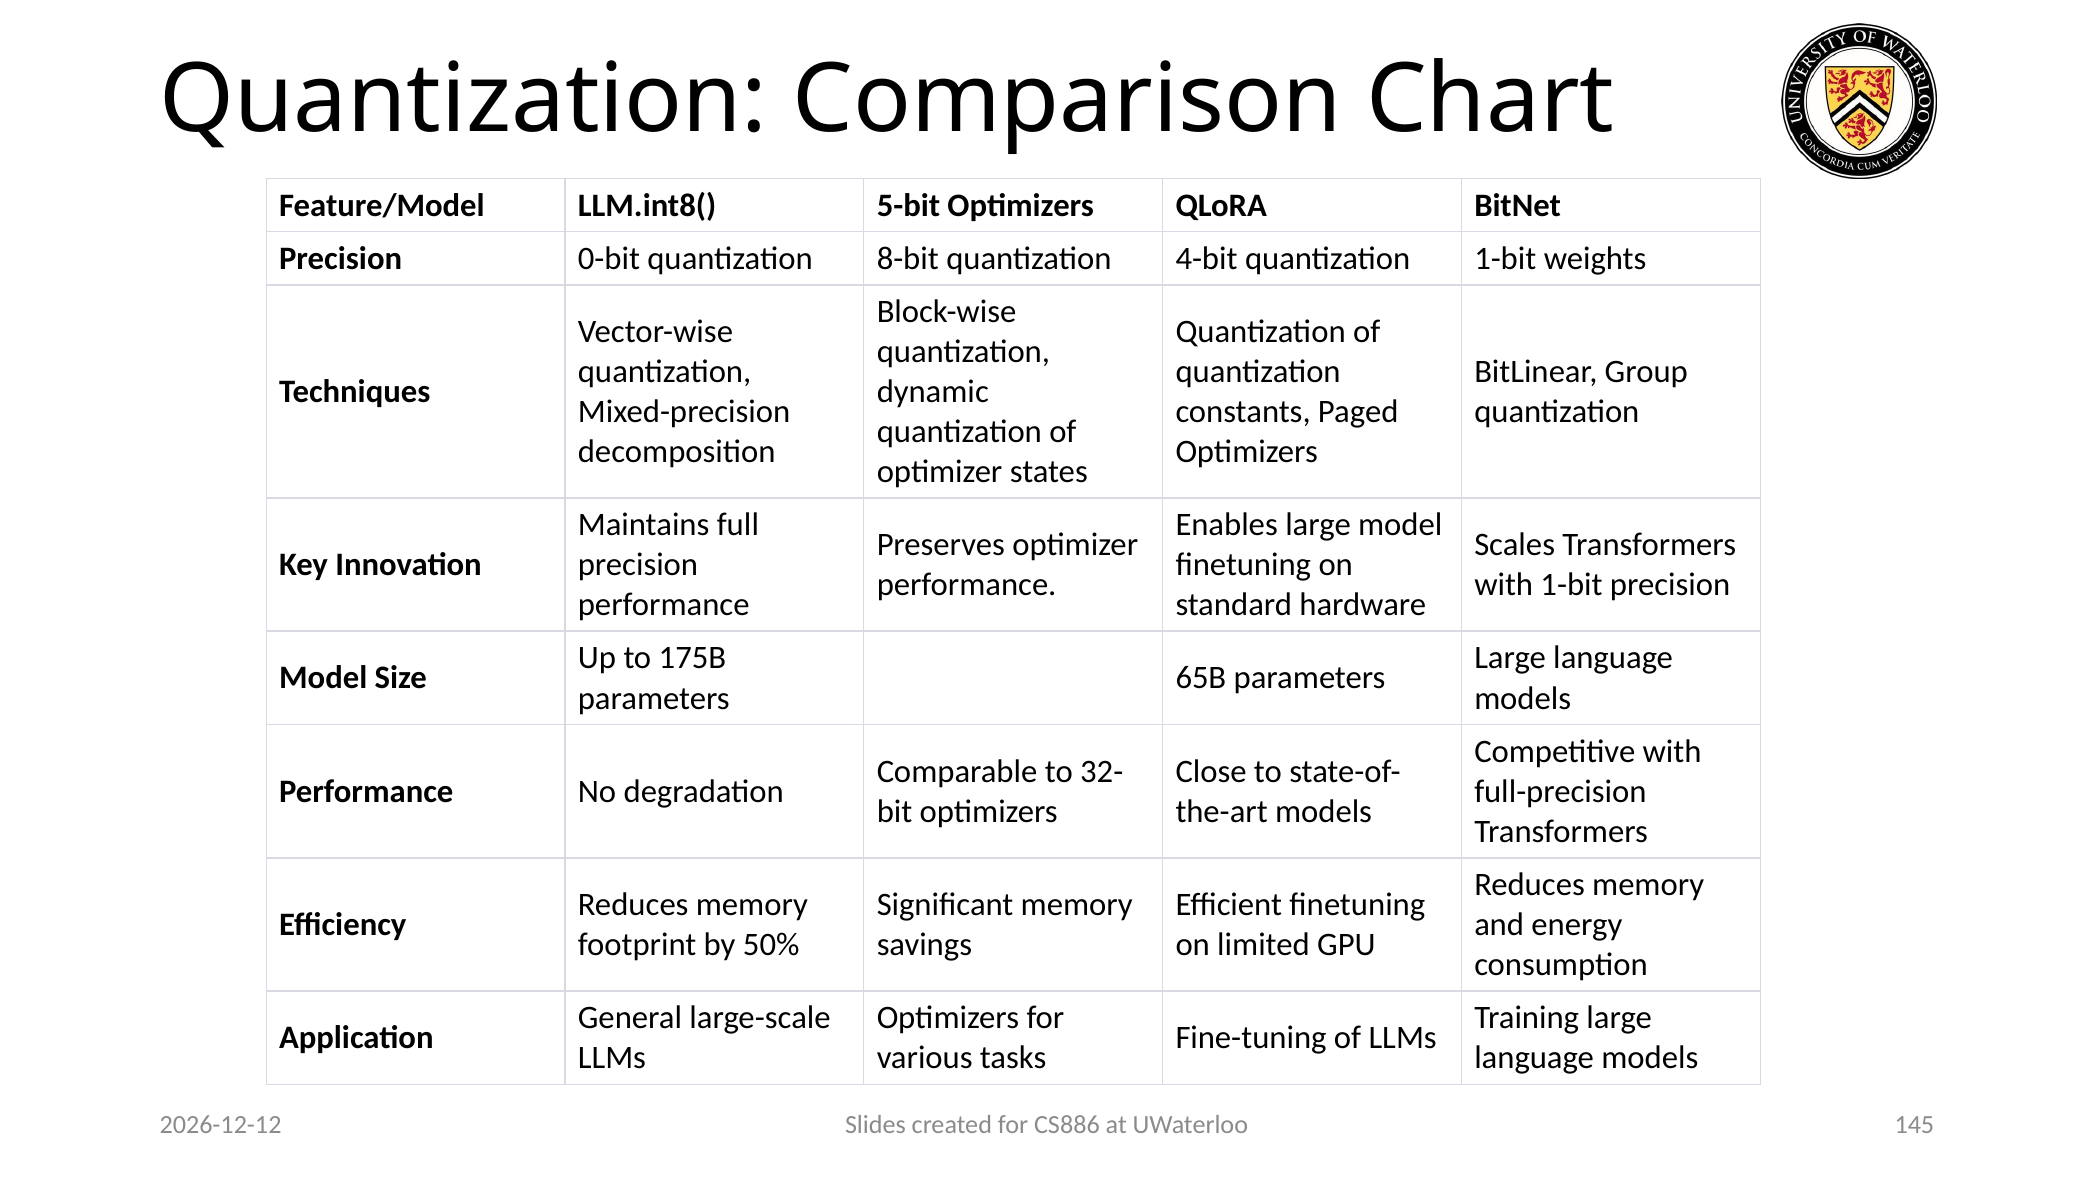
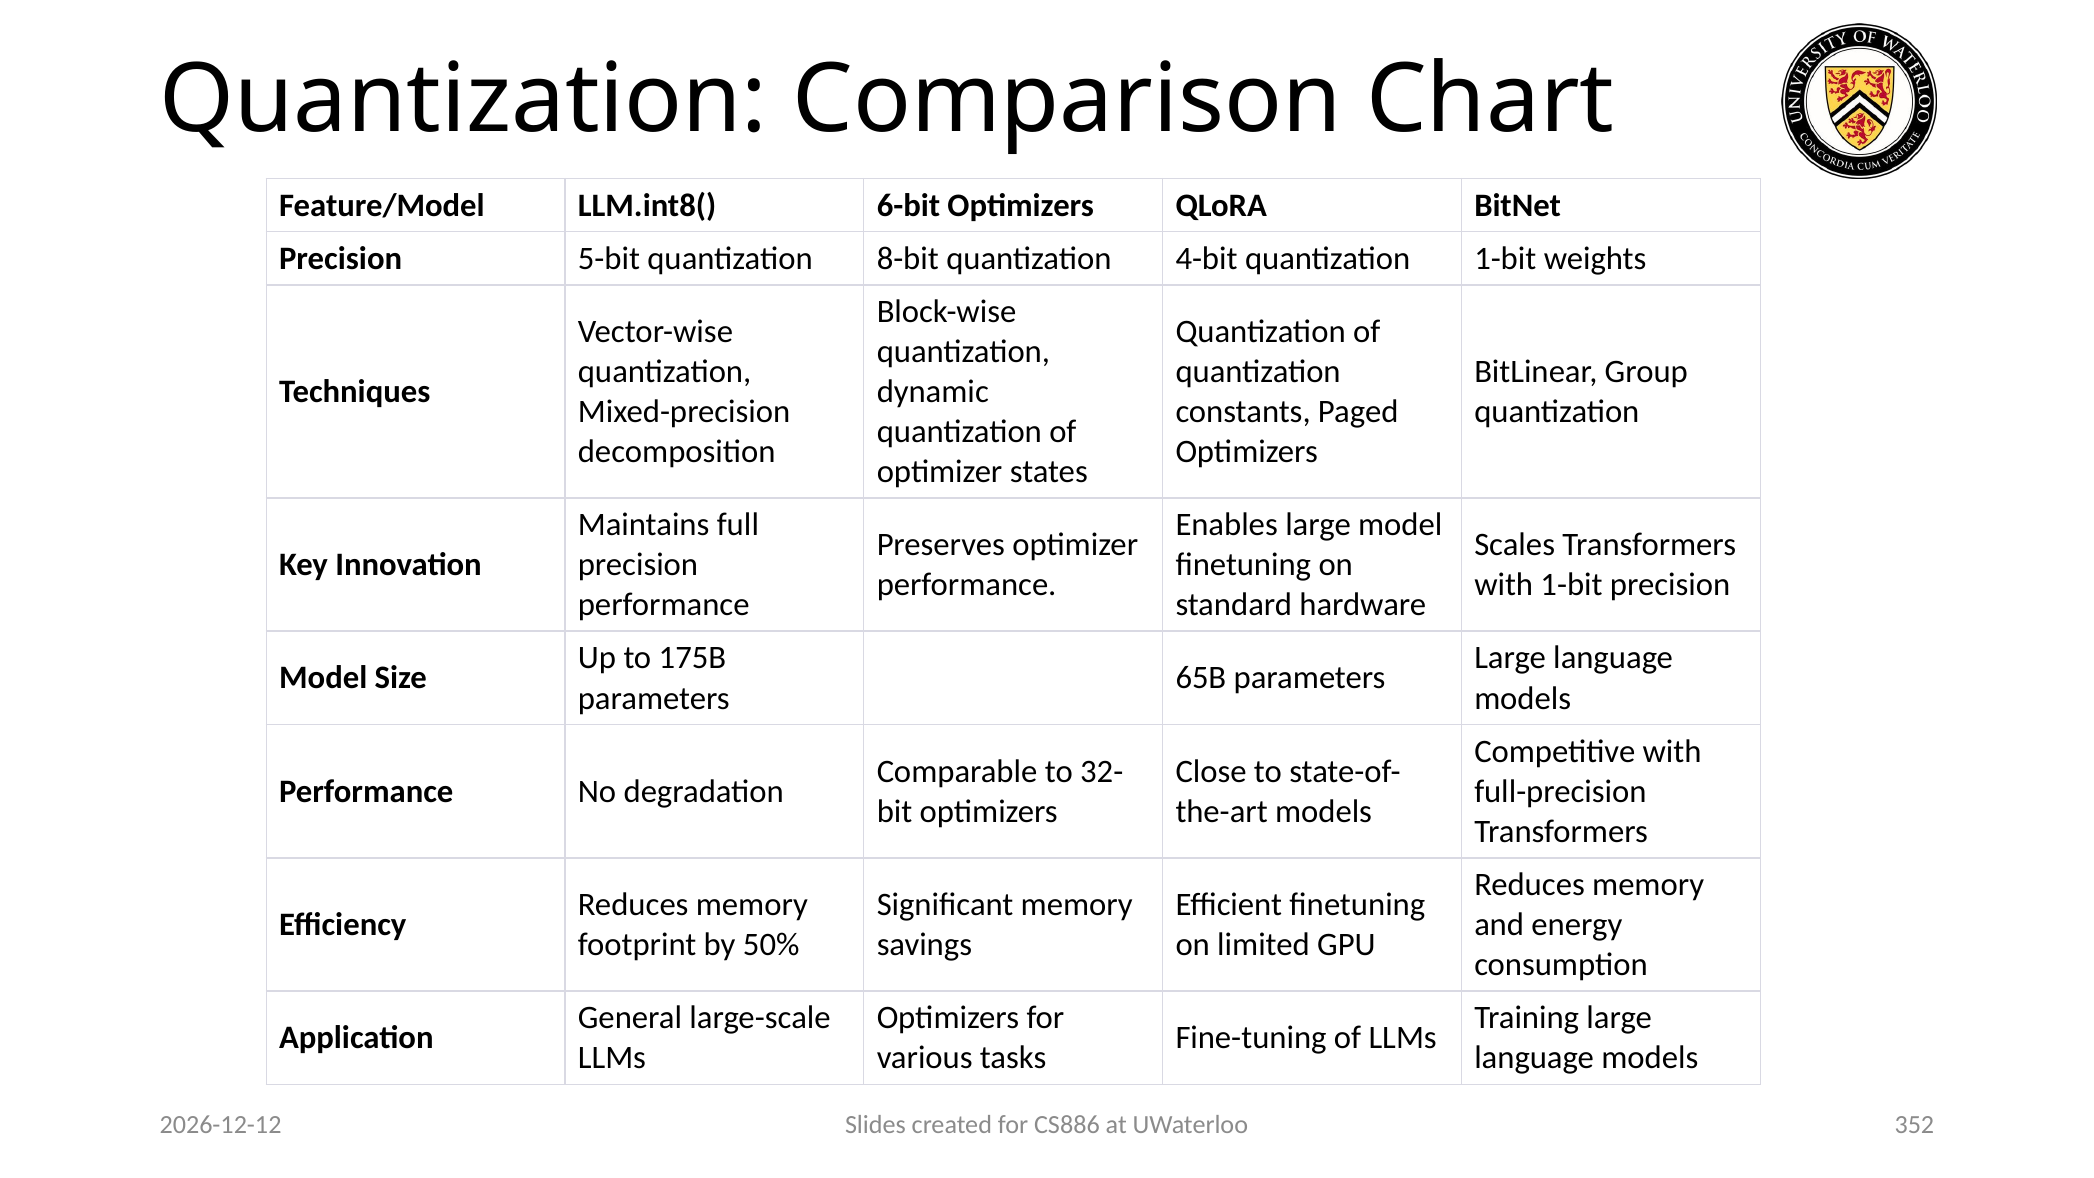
5-bit: 5-bit -> 6-bit (908, 205)
0-bit: 0-bit -> 5-bit (609, 258)
145: 145 -> 352 (1914, 1125)
